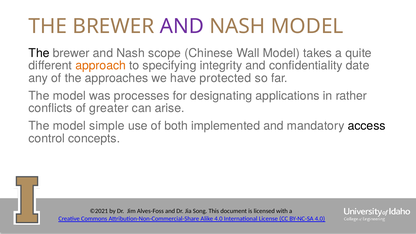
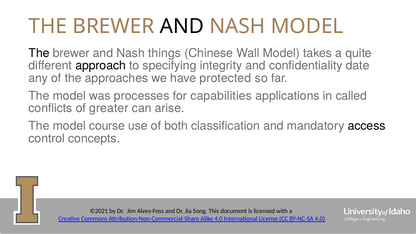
AND colour: purple -> black (182, 26)
scope: scope -> things (165, 53)
approach colour: orange -> black (101, 66)
designating: designating -> capabilities (221, 96)
rather: rather -> called (351, 96)
simple: simple -> course (107, 126)
implemented: implemented -> classification (226, 126)
